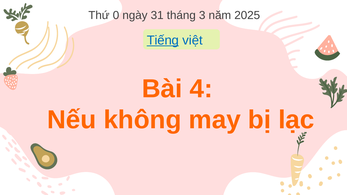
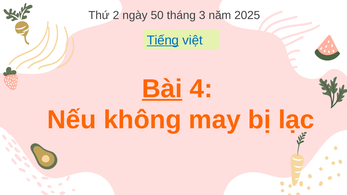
0: 0 -> 2 (116, 15)
31: 31 -> 50 (157, 15)
Bài underline: none -> present (162, 89)
